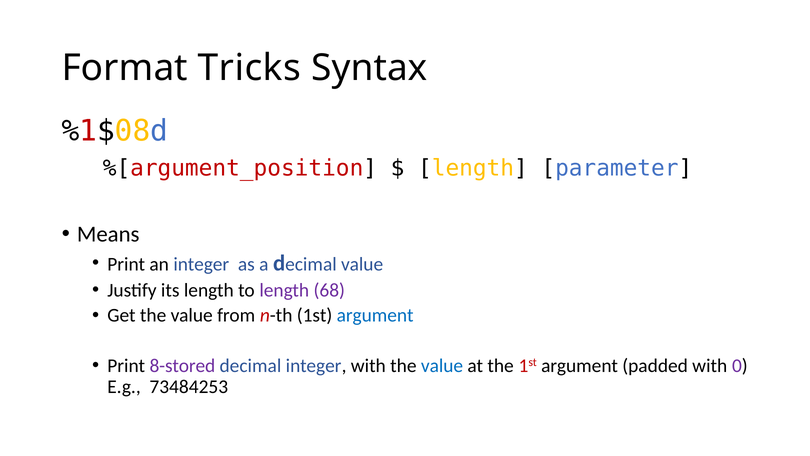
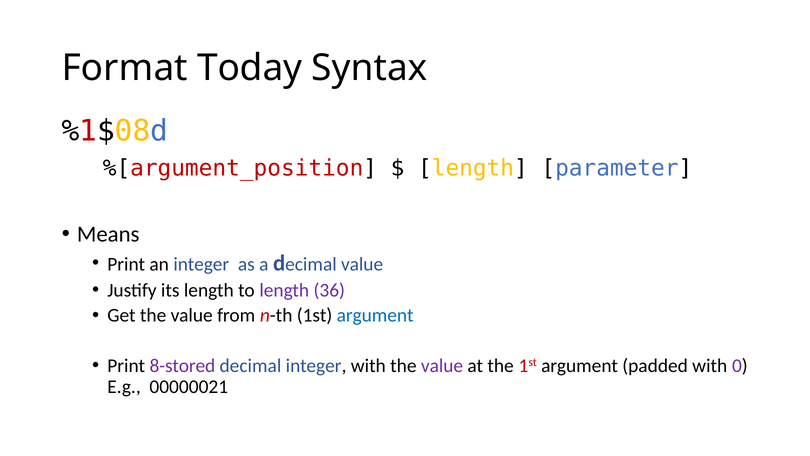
Tricks: Tricks -> Today (250, 68)
68: 68 -> 36 (329, 290)
value colour: blue -> purple (442, 365)
73484253: 73484253 -> 00000021 (189, 386)
